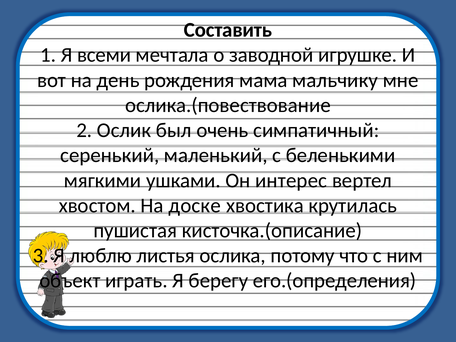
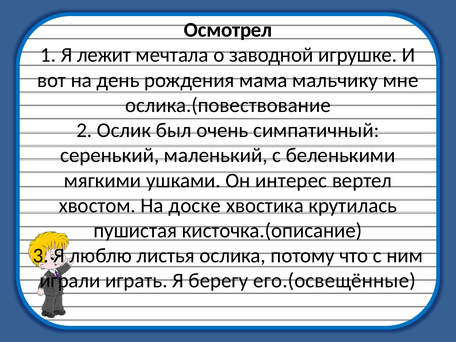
Составить: Составить -> Осмотрел (228, 30)
всеми: всеми -> лежит (104, 55)
объект: объект -> играли (70, 281)
его.(определения: его.(определения -> его.(освещённые (334, 281)
